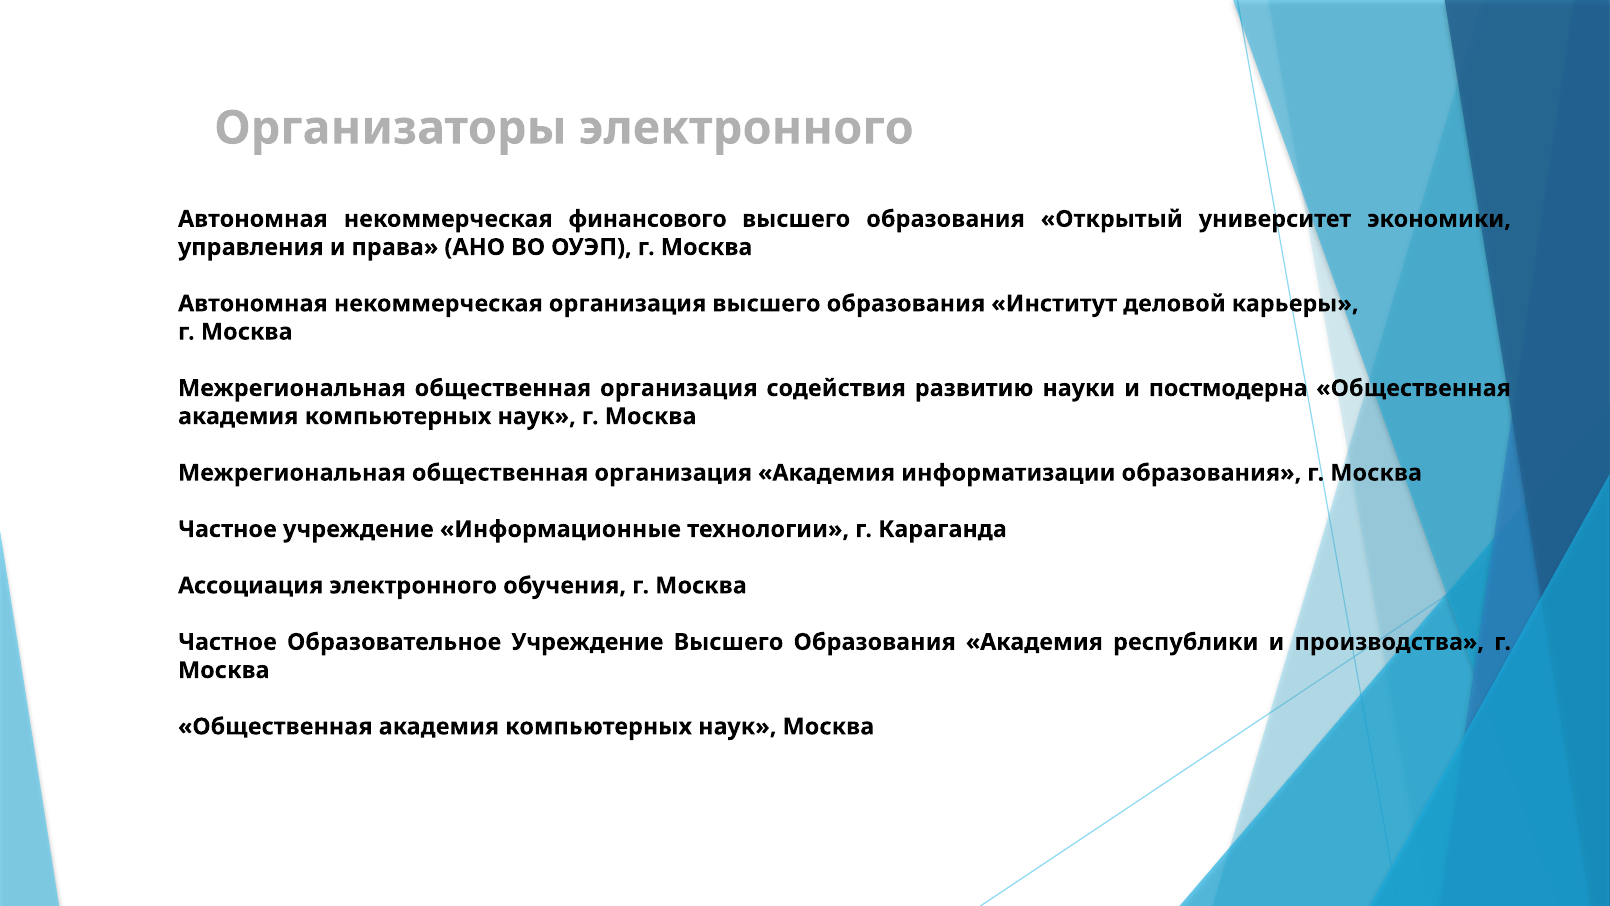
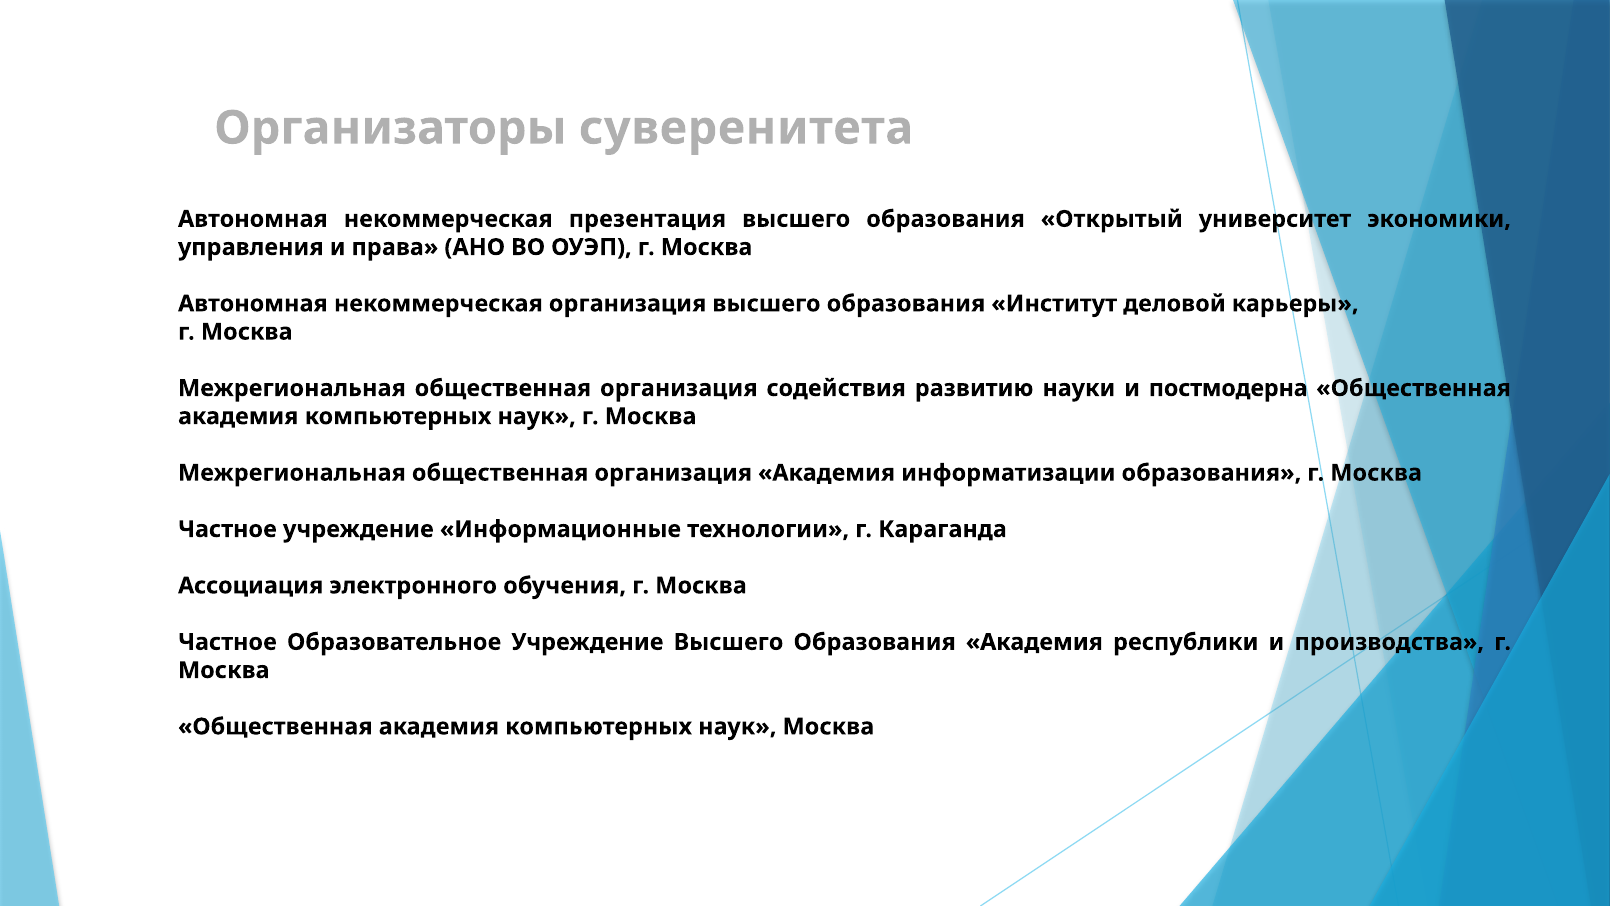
Организаторы электронного: электронного -> суверенитета (746, 128)
финансового: финансового -> презентация (647, 219)
